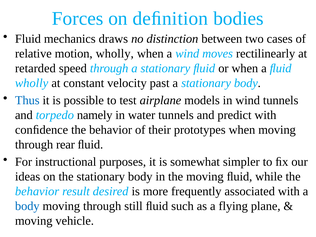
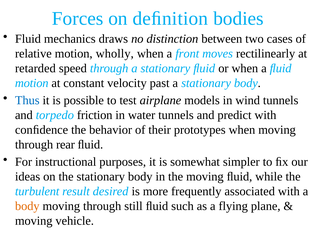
a wind: wind -> front (187, 54)
wholly: wholly -> motion (32, 83)
namely: namely -> friction (95, 115)
behavior: behavior -> turbulent (37, 191)
body colour: blue -> orange (27, 206)
